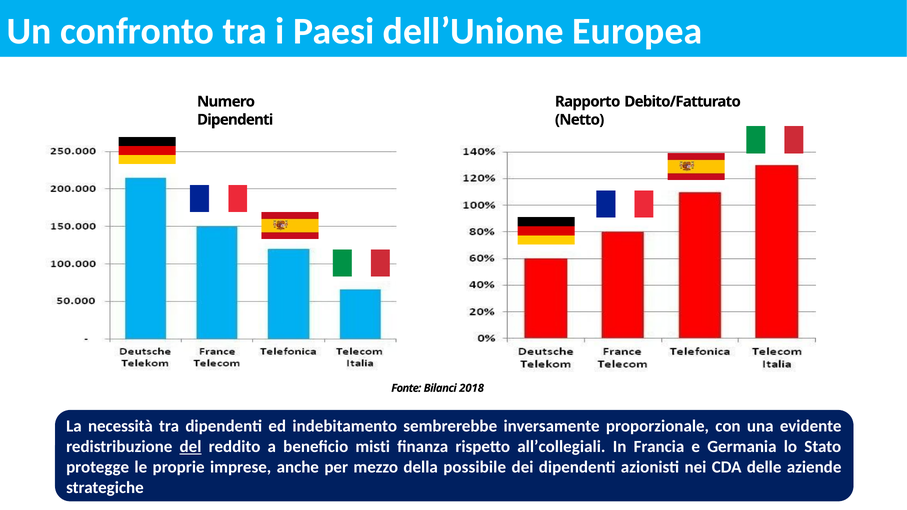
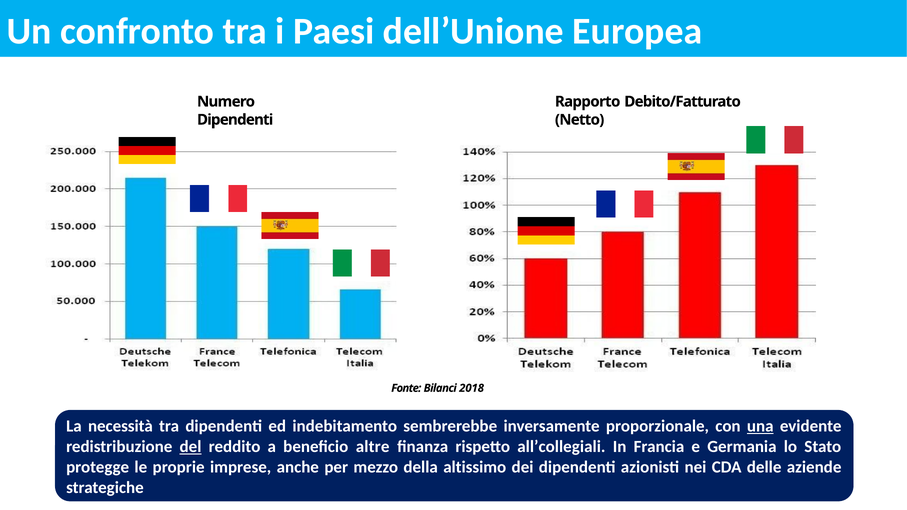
una underline: none -> present (760, 426)
misti: misti -> altre (373, 447)
possibile: possibile -> altissimo (475, 467)
